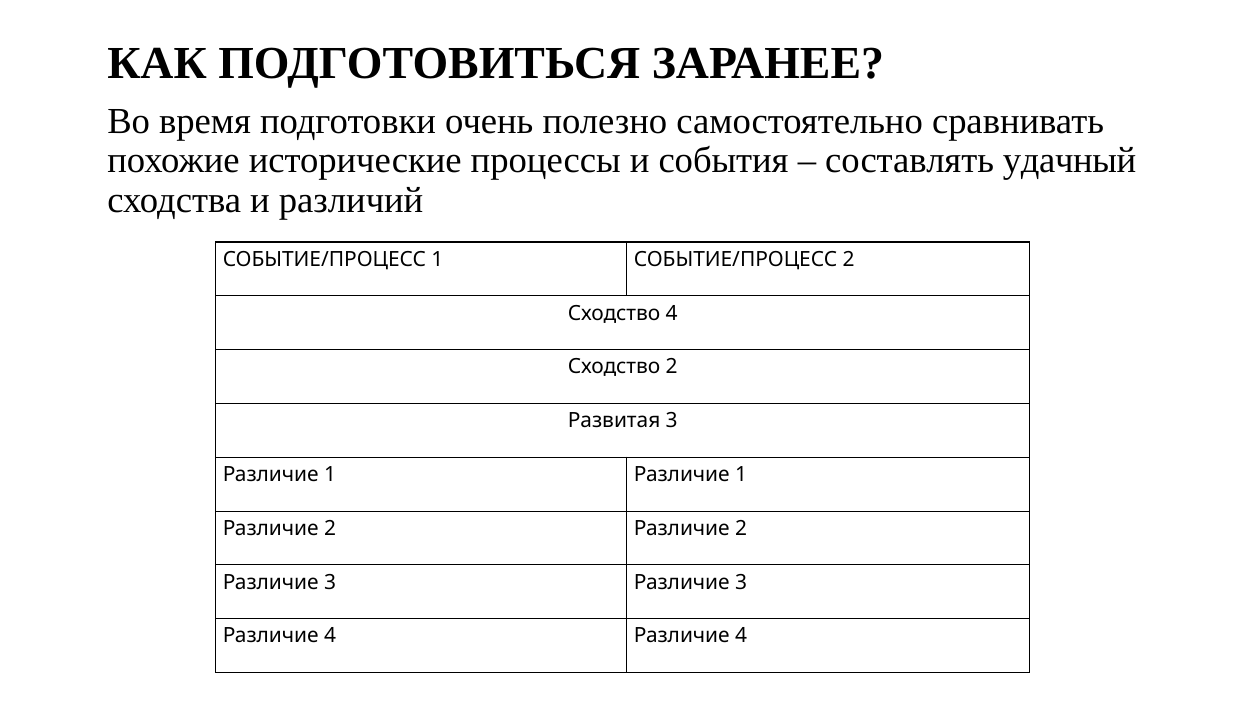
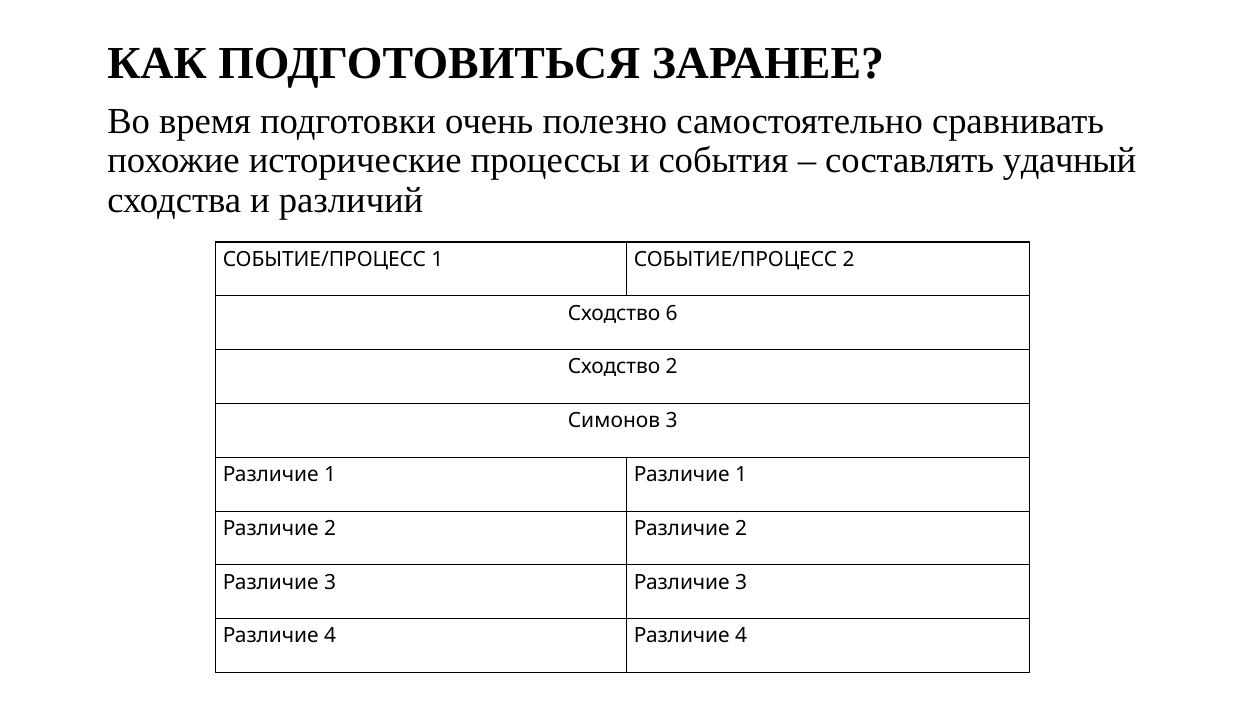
Сходство 4: 4 -> 6 (672, 313)
Развитая: Развитая -> Симонов (614, 421)
